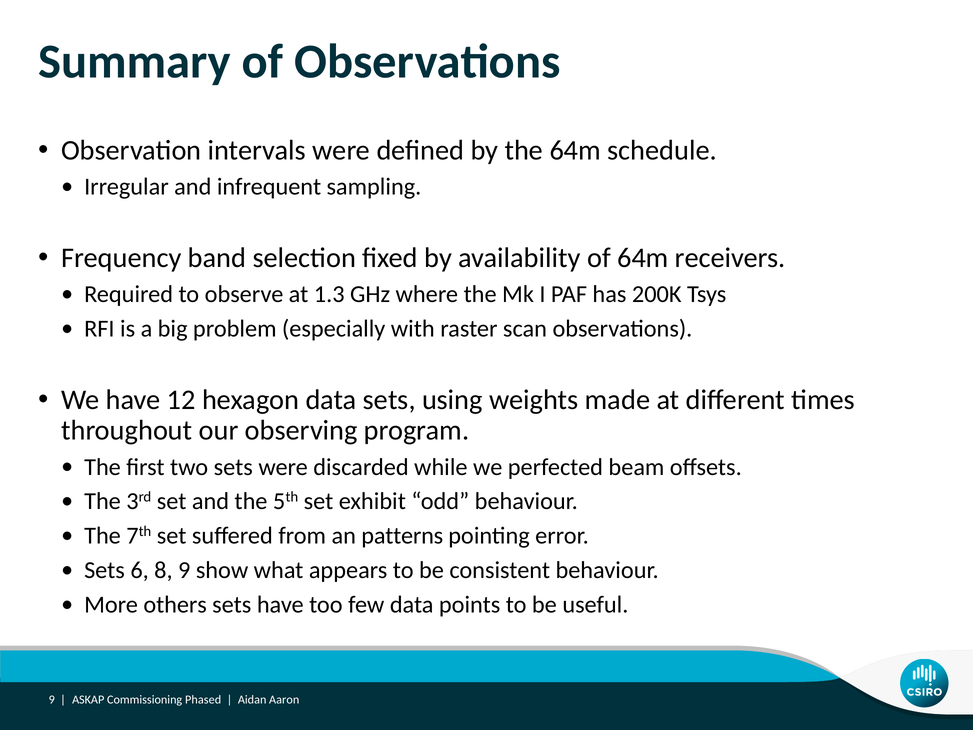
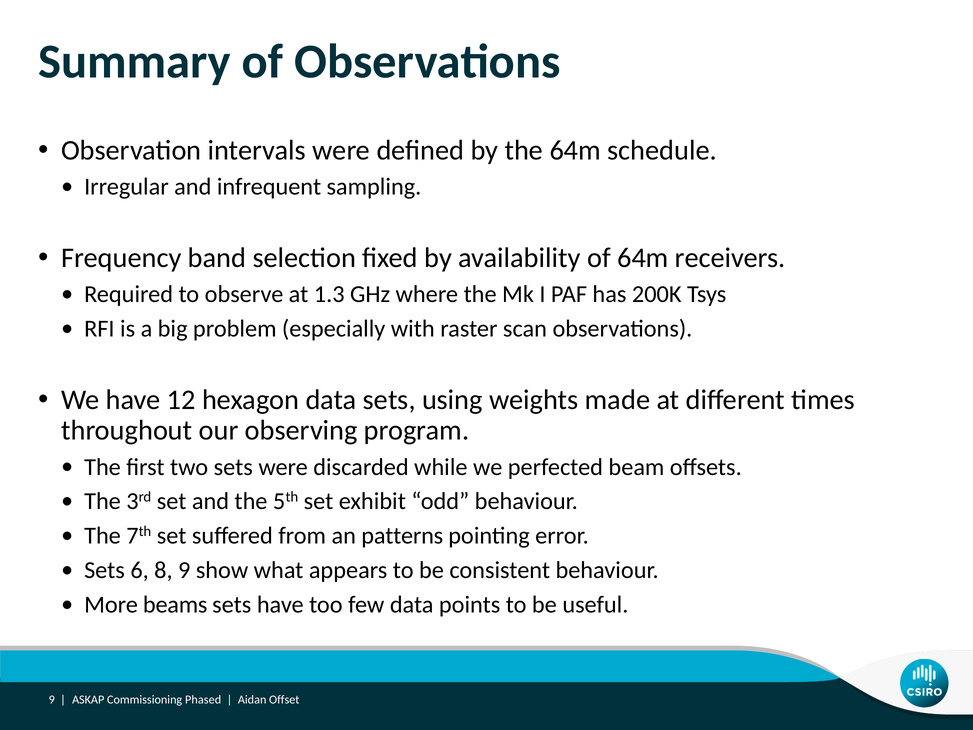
others: others -> beams (175, 604)
Aaron: Aaron -> Offset (284, 699)
